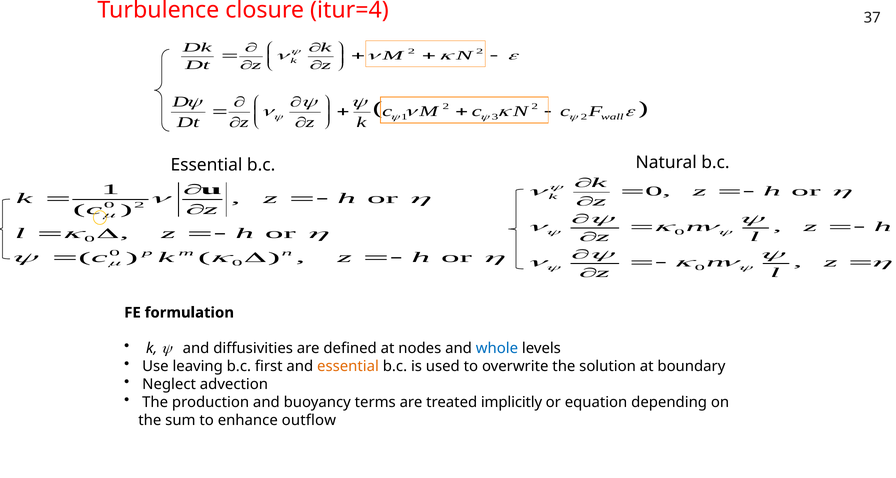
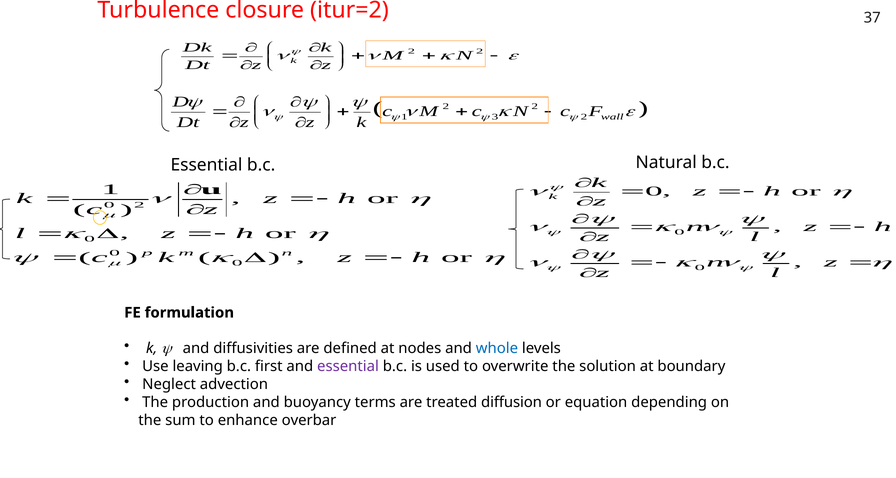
itur=4: itur=4 -> itur=2 (349, 10)
essential colour: orange -> purple (348, 366)
implicitly: implicitly -> diffusion (512, 402)
outflow: outflow -> overbar (309, 420)
